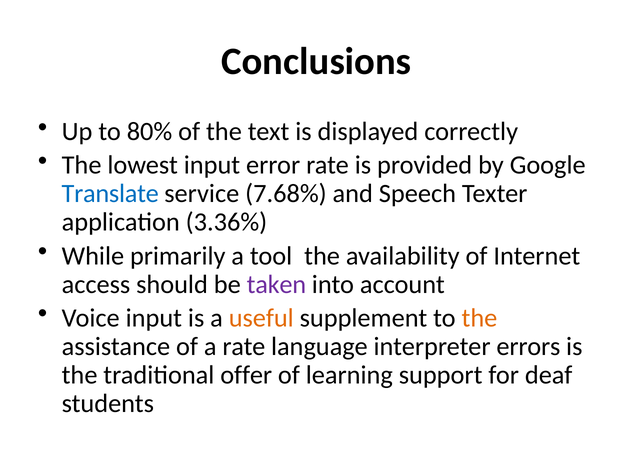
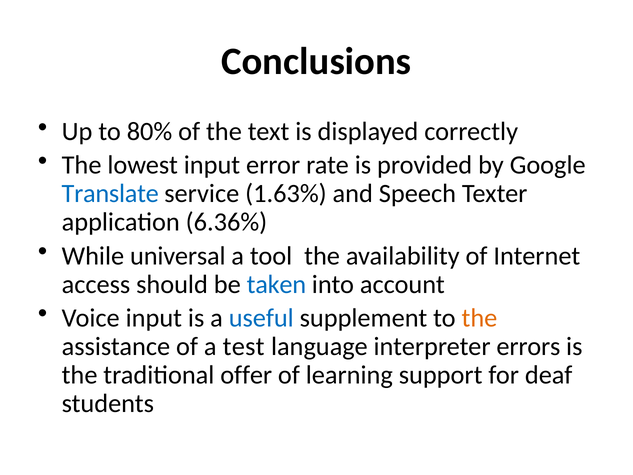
7.68%: 7.68% -> 1.63% (286, 194)
3.36%: 3.36% -> 6.36% (226, 222)
primarily: primarily -> universal (178, 256)
taken colour: purple -> blue (276, 284)
useful colour: orange -> blue (261, 318)
a rate: rate -> test (244, 346)
